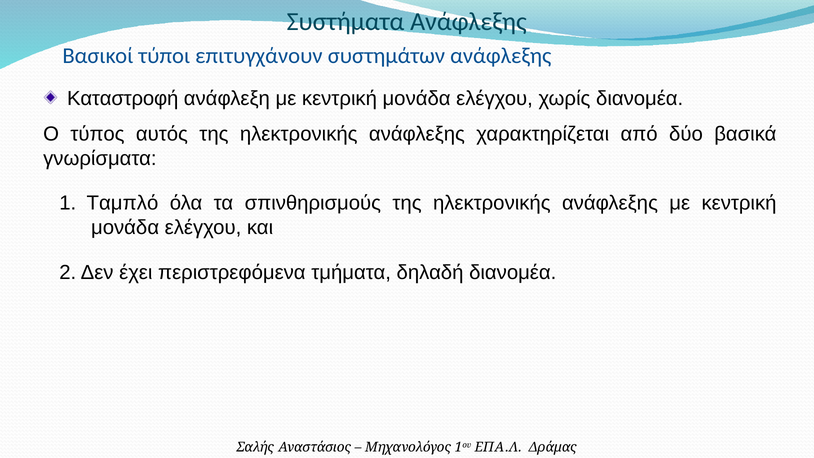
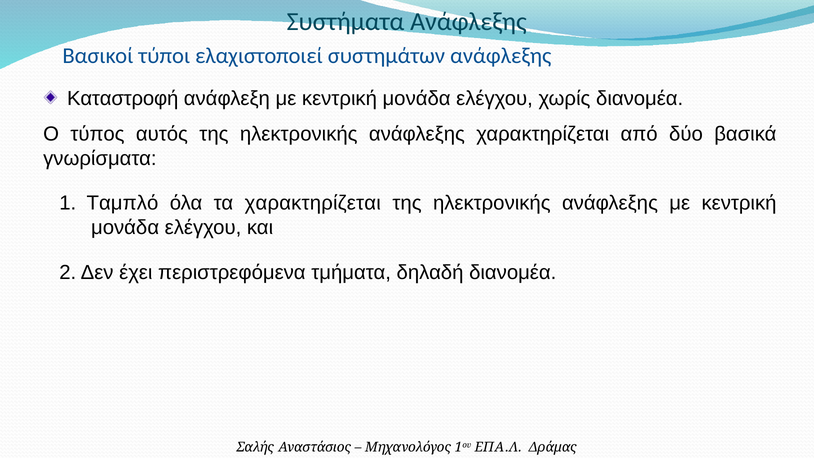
επιτυγχάνουν: επιτυγχάνουν -> ελαχιστοποιεί (259, 56)
τα σπινθηρισμούς: σπινθηρισμούς -> χαρακτηρίζεται (313, 203)
